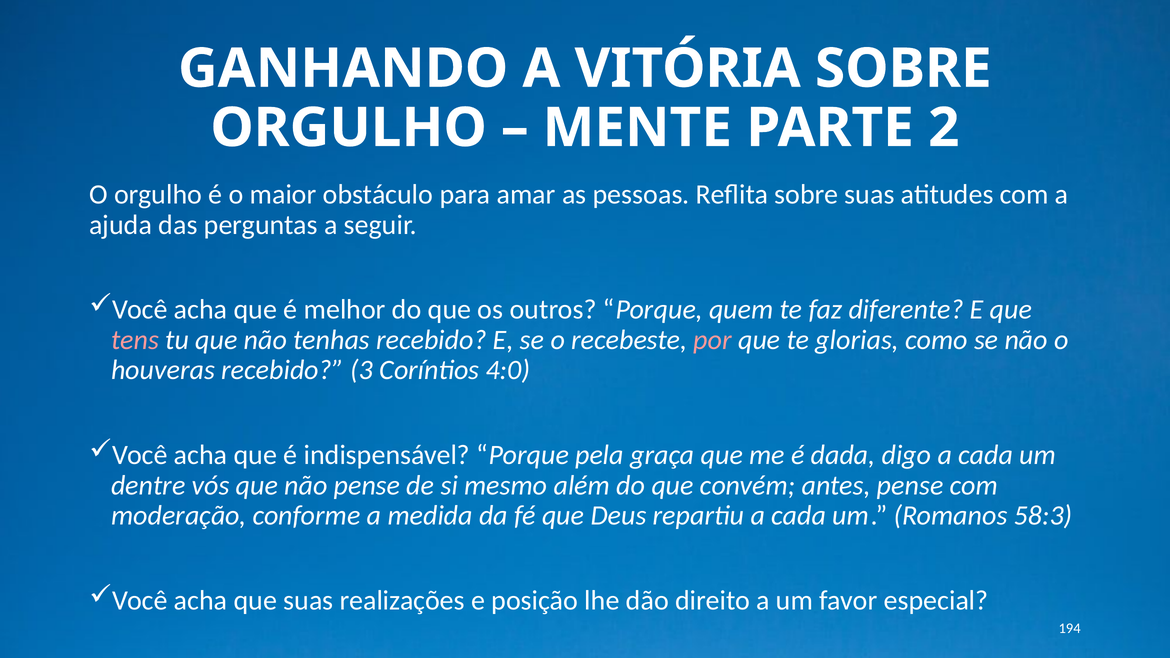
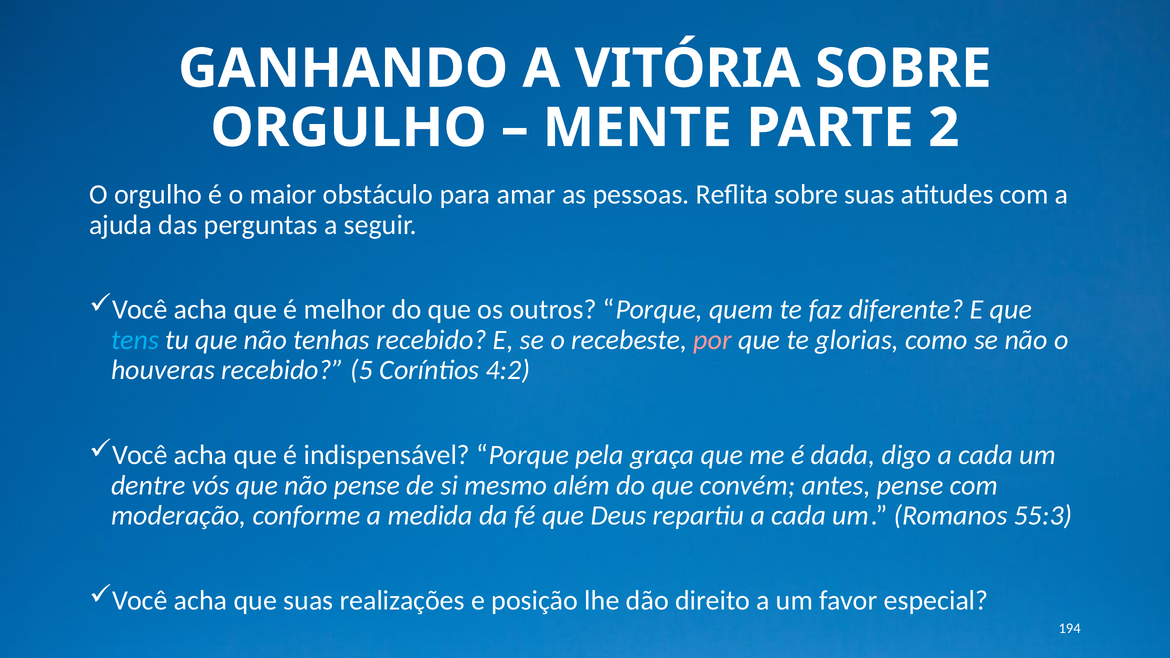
tens colour: pink -> light blue (135, 340)
3: 3 -> 5 (362, 370)
4:0: 4:0 -> 4:2 (508, 370)
58:3: 58:3 -> 55:3 (1043, 516)
